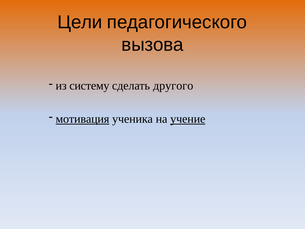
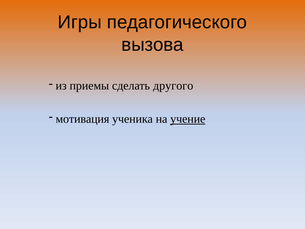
Цели: Цели -> Игры (80, 22)
систему: систему -> приемы (89, 86)
мотивация underline: present -> none (82, 119)
